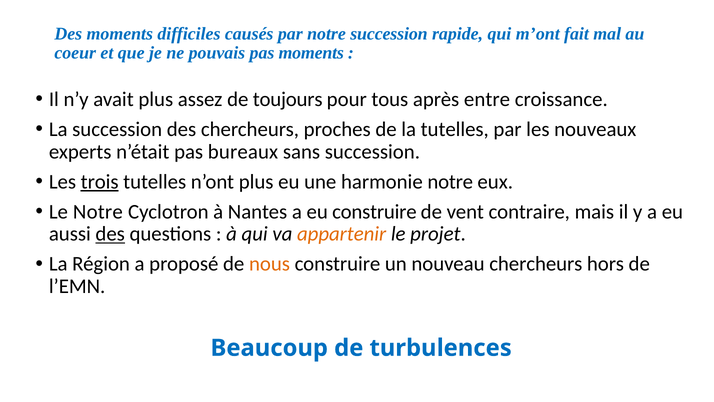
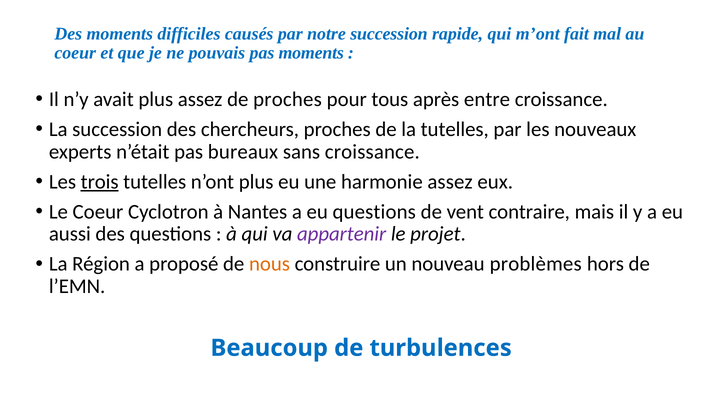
de toujours: toujours -> proches (287, 99)
sans succession: succession -> croissance (372, 152)
harmonie notre: notre -> assez (450, 182)
Le Notre: Notre -> Coeur (98, 211)
eu construire: construire -> questions (374, 211)
des underline: present -> none (110, 234)
appartenir colour: orange -> purple (342, 234)
nouveau chercheurs: chercheurs -> problèmes (536, 264)
